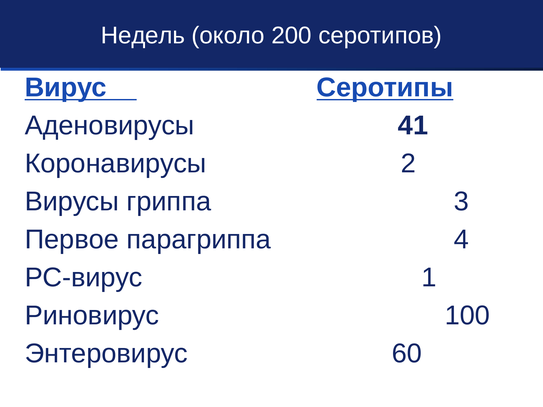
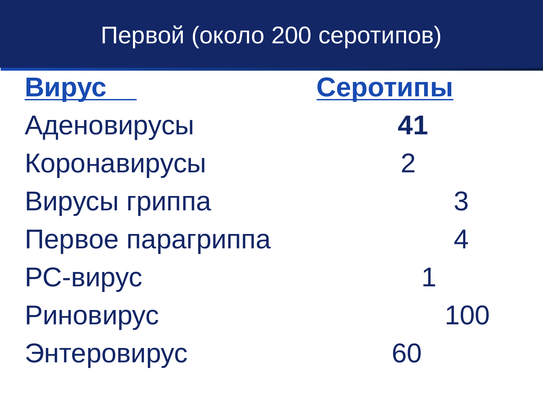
Недель: Недель -> Первой (143, 36)
